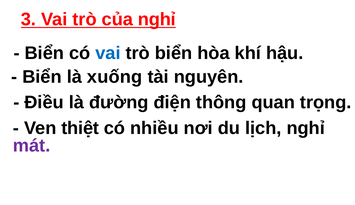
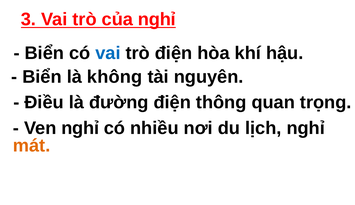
trò biển: biển -> điện (174, 53)
xuống: xuống -> không (115, 77)
Ven thiệt: thiệt -> nghỉ (80, 128)
mát colour: purple -> orange (32, 145)
